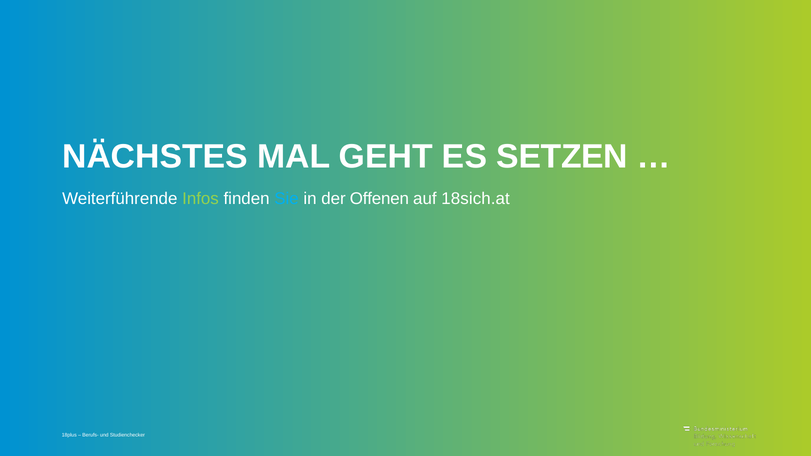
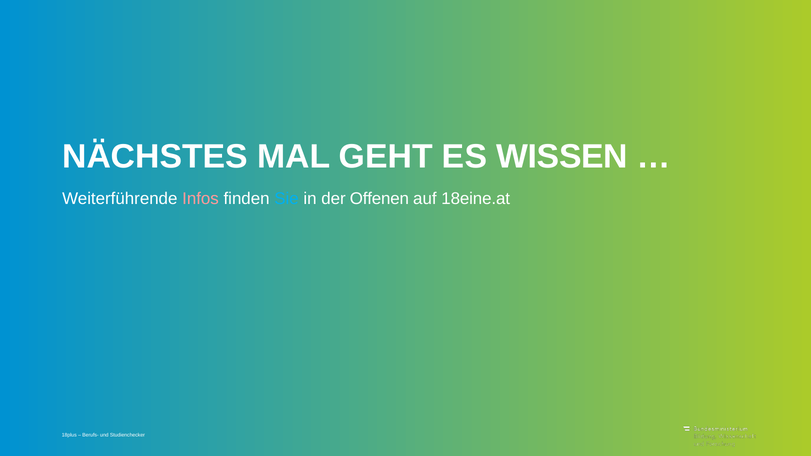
SETZEN: SETZEN -> WISSEN (562, 156)
Infos colour: light green -> pink (200, 199)
18sich.at: 18sich.at -> 18eine.at (476, 199)
